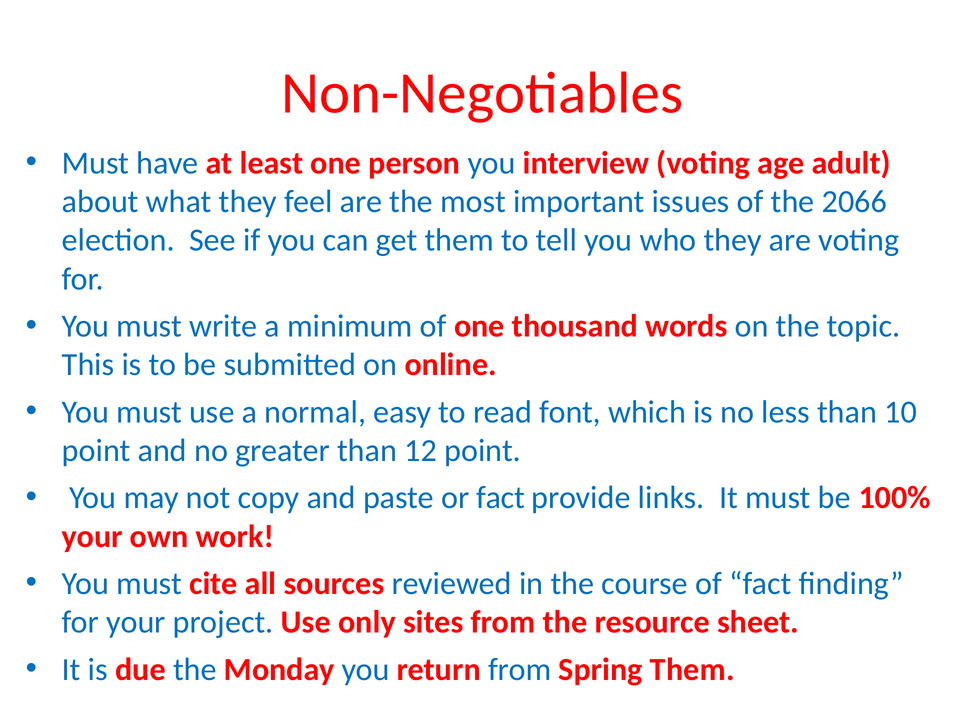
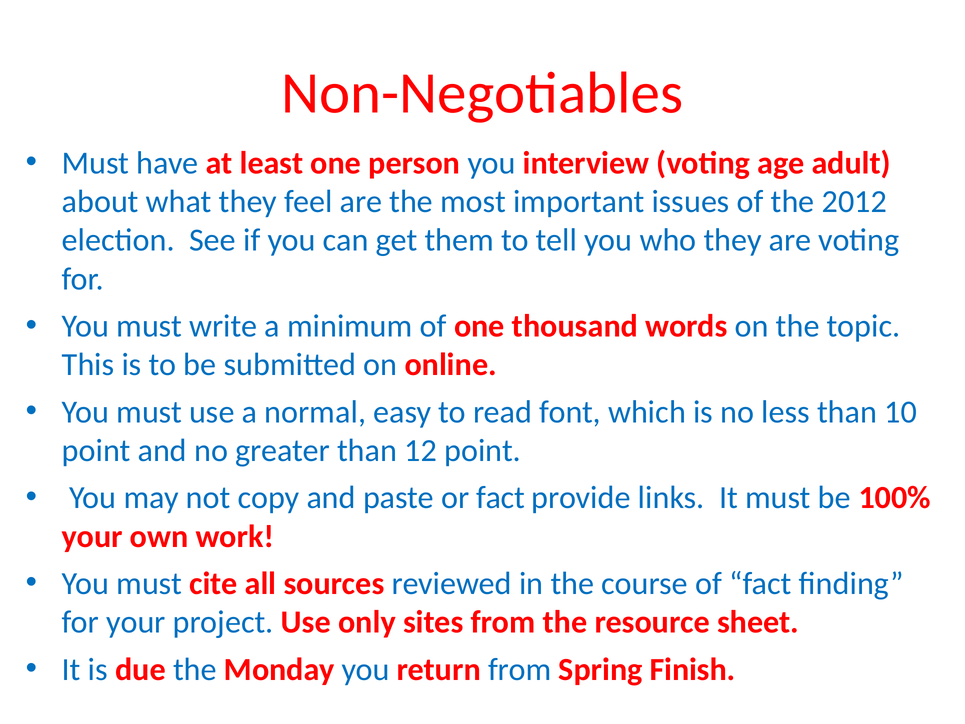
2066: 2066 -> 2012 (854, 202)
Spring Them: Them -> Finish (693, 669)
